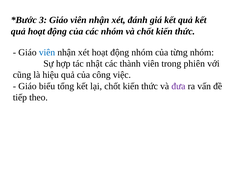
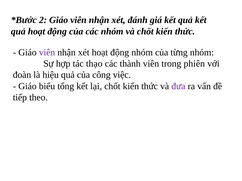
3: 3 -> 2 (43, 20)
viên colour: blue -> purple (47, 52)
nhật: nhật -> thạo (94, 64)
cũng: cũng -> đoàn (22, 75)
